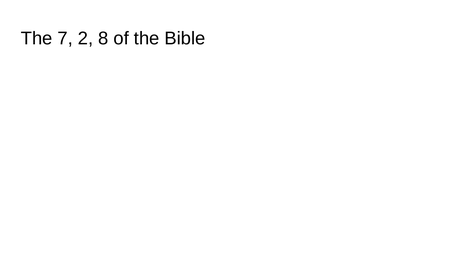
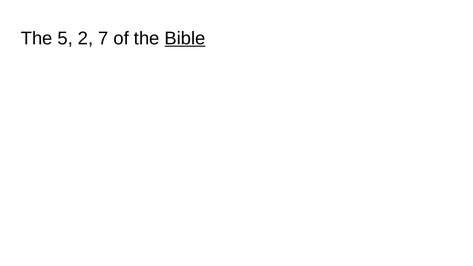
7: 7 -> 5 (65, 38)
8: 8 -> 7 (103, 38)
Bible underline: none -> present (185, 38)
